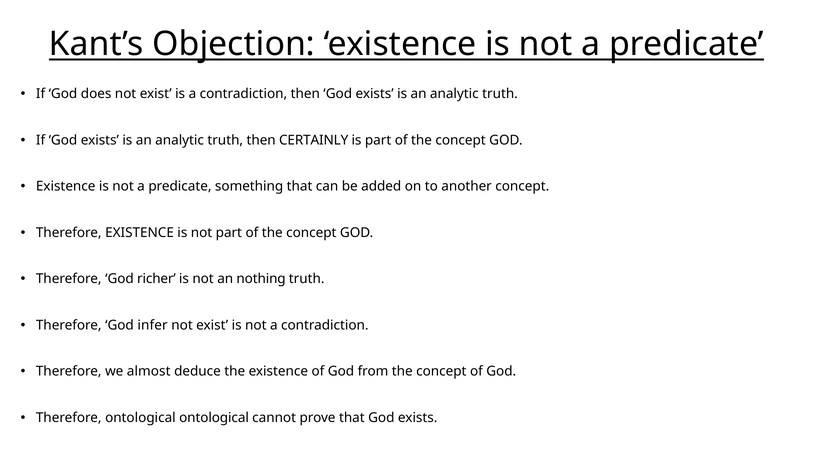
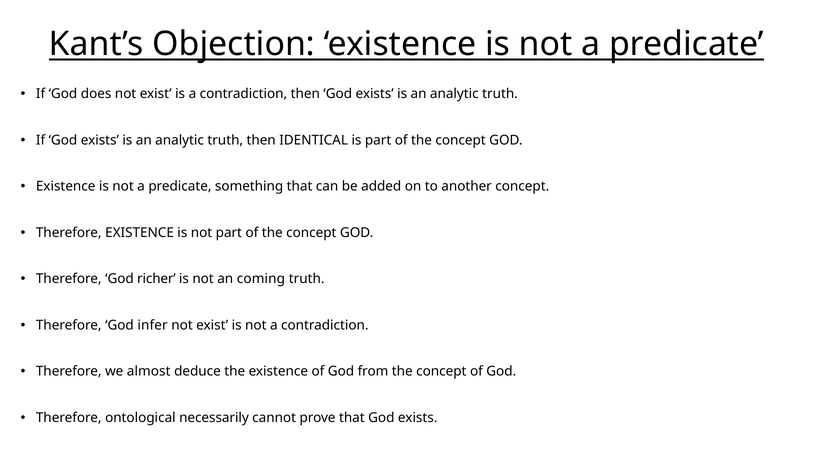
CERTAINLY: CERTAINLY -> IDENTICAL (314, 140)
nothing: nothing -> coming (261, 279)
ontological ontological: ontological -> necessarily (214, 417)
